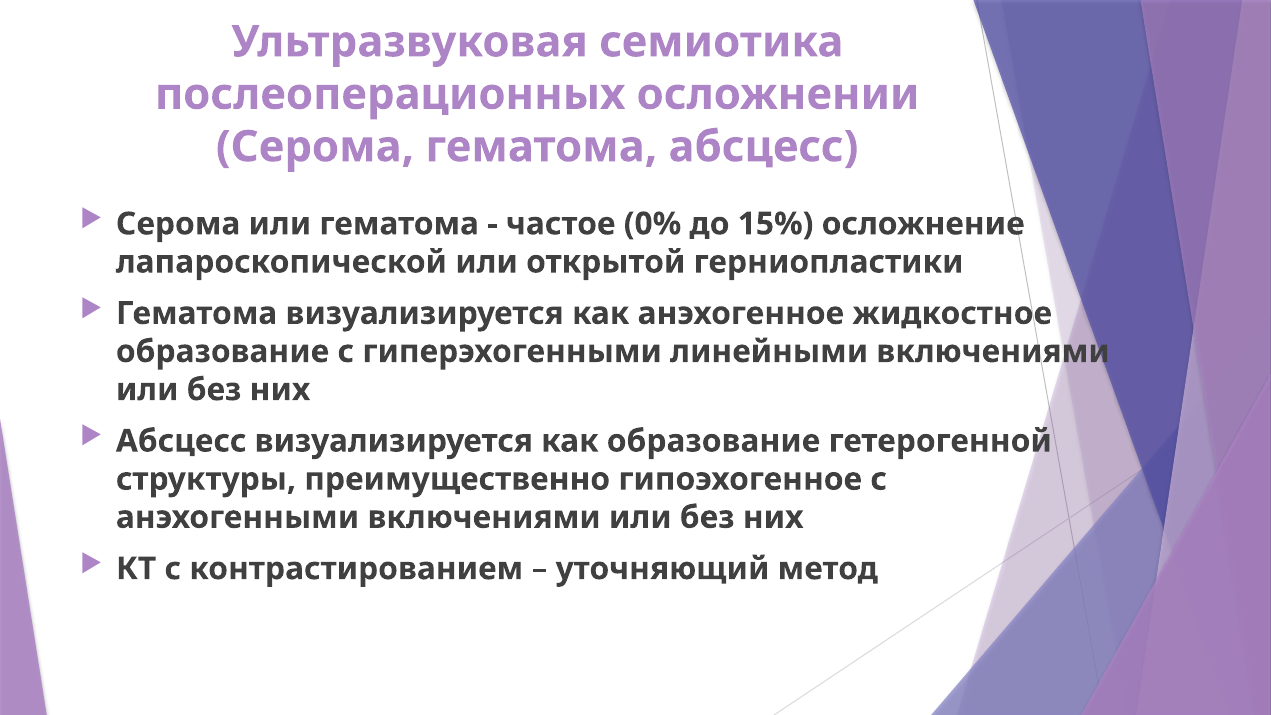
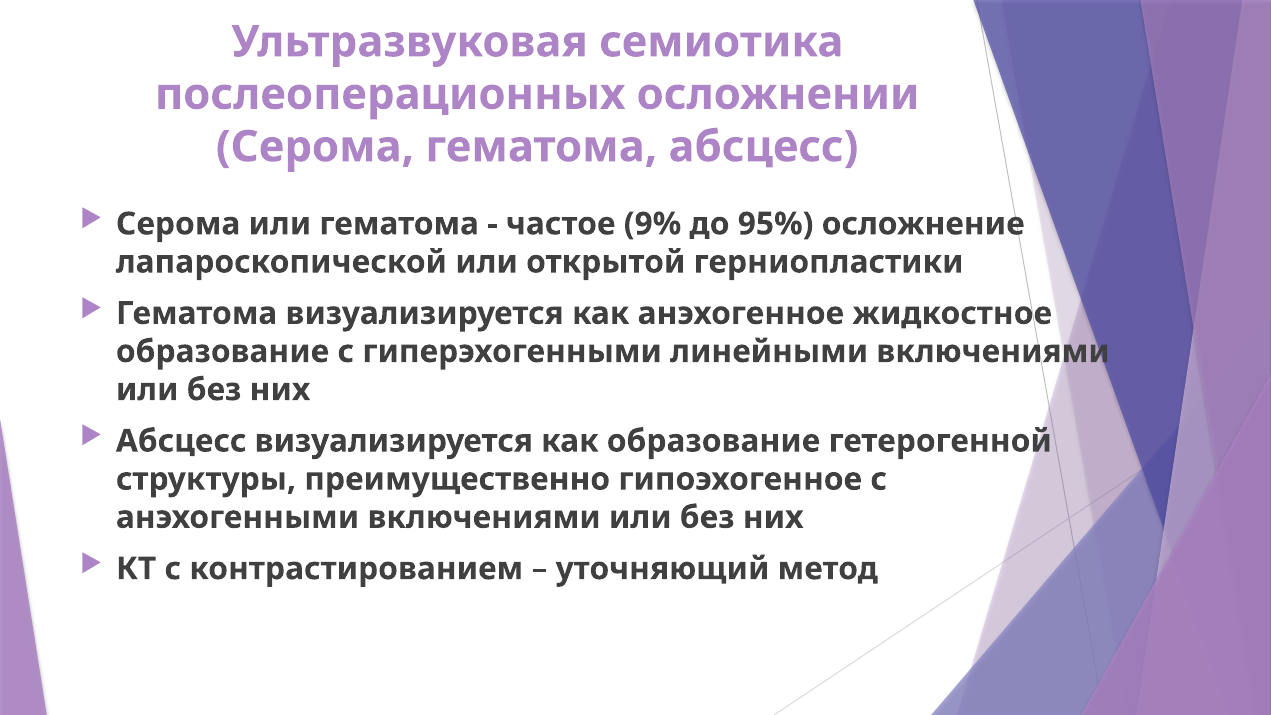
0%: 0% -> 9% (653, 224)
15%: 15% -> 95% (776, 224)
